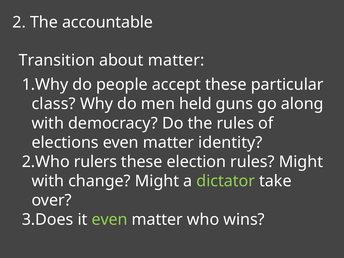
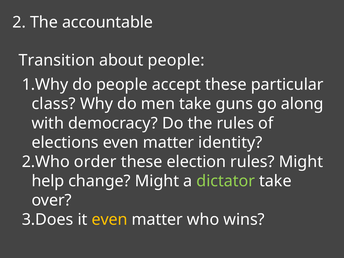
about matter: matter -> people (176, 60)
men held: held -> take (195, 104)
rulers: rulers -> order (95, 162)
with: with -> help (48, 181)
even colour: light green -> yellow (110, 220)
